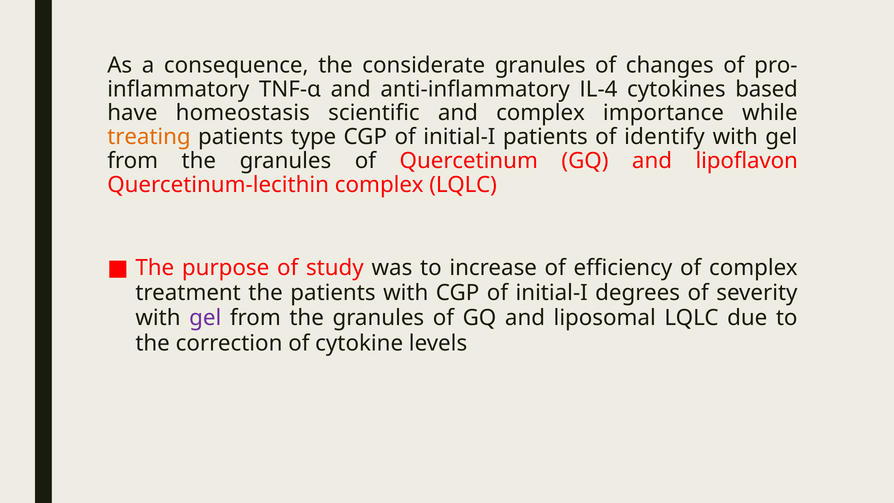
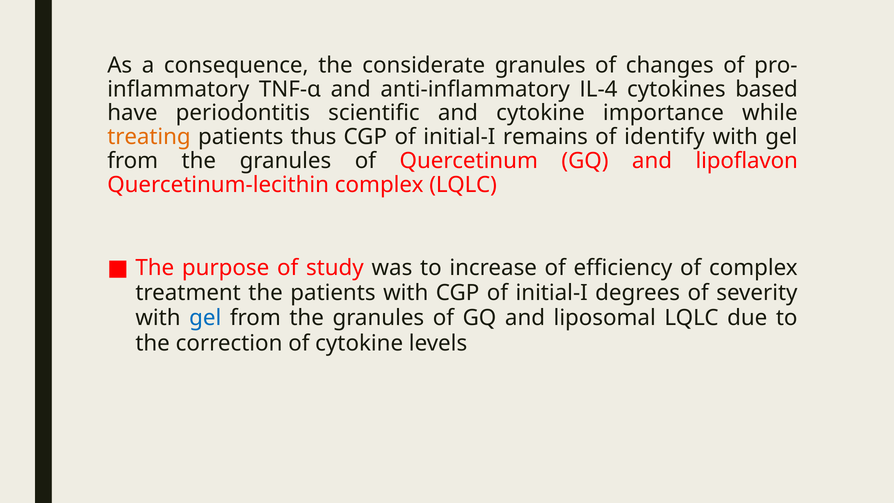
homeostasis: homeostasis -> periodontitis (243, 113)
and complex: complex -> cytokine (540, 113)
type: type -> thus (314, 137)
initial-I patients: patients -> remains (545, 137)
gel colour: purple -> blue (205, 318)
